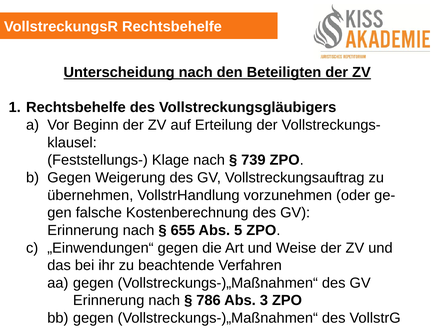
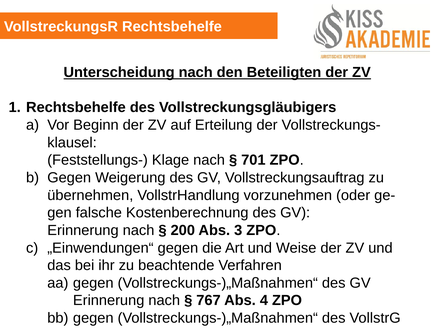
739: 739 -> 701 (253, 160)
655: 655 -> 200 (183, 230)
5: 5 -> 3 (238, 230)
786: 786 -> 767 (208, 300)
3: 3 -> 4 (264, 300)
